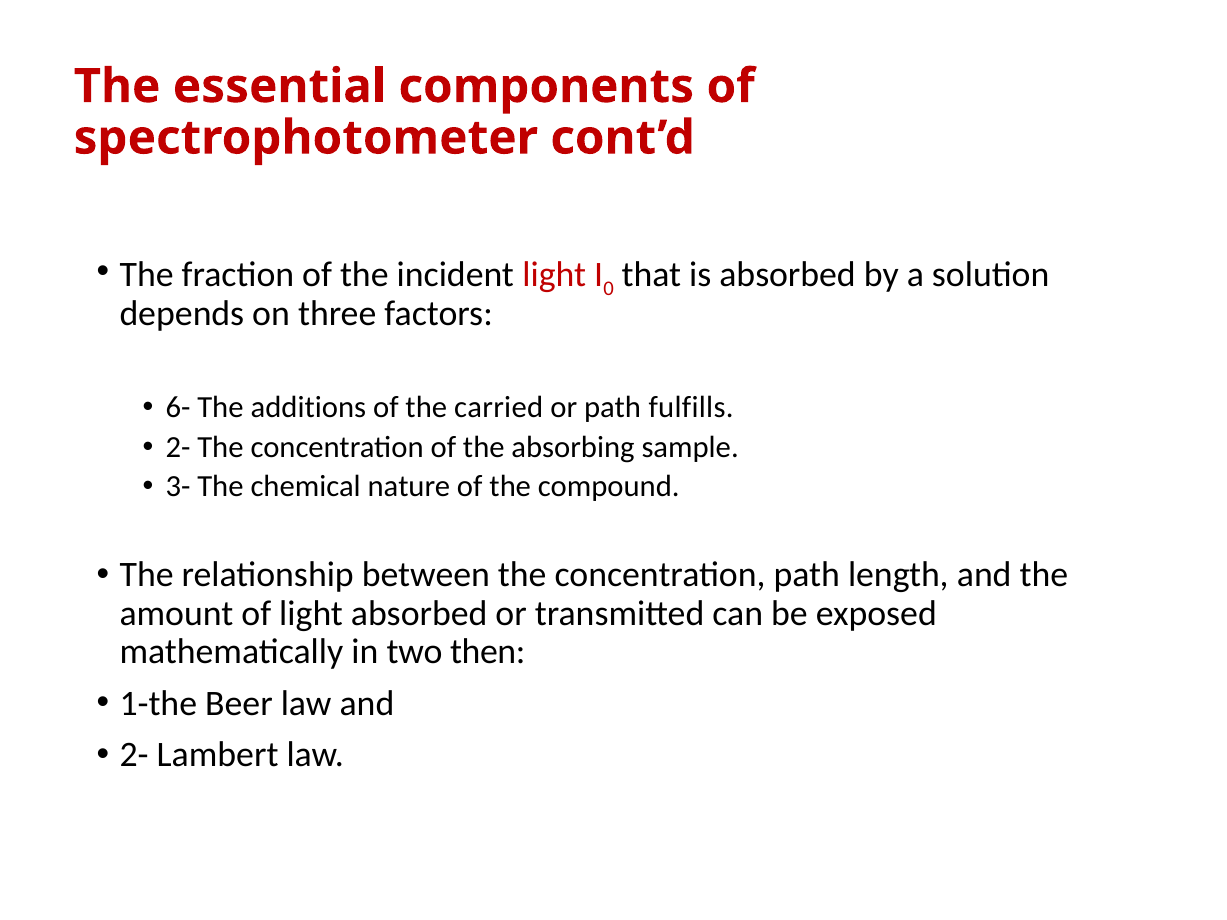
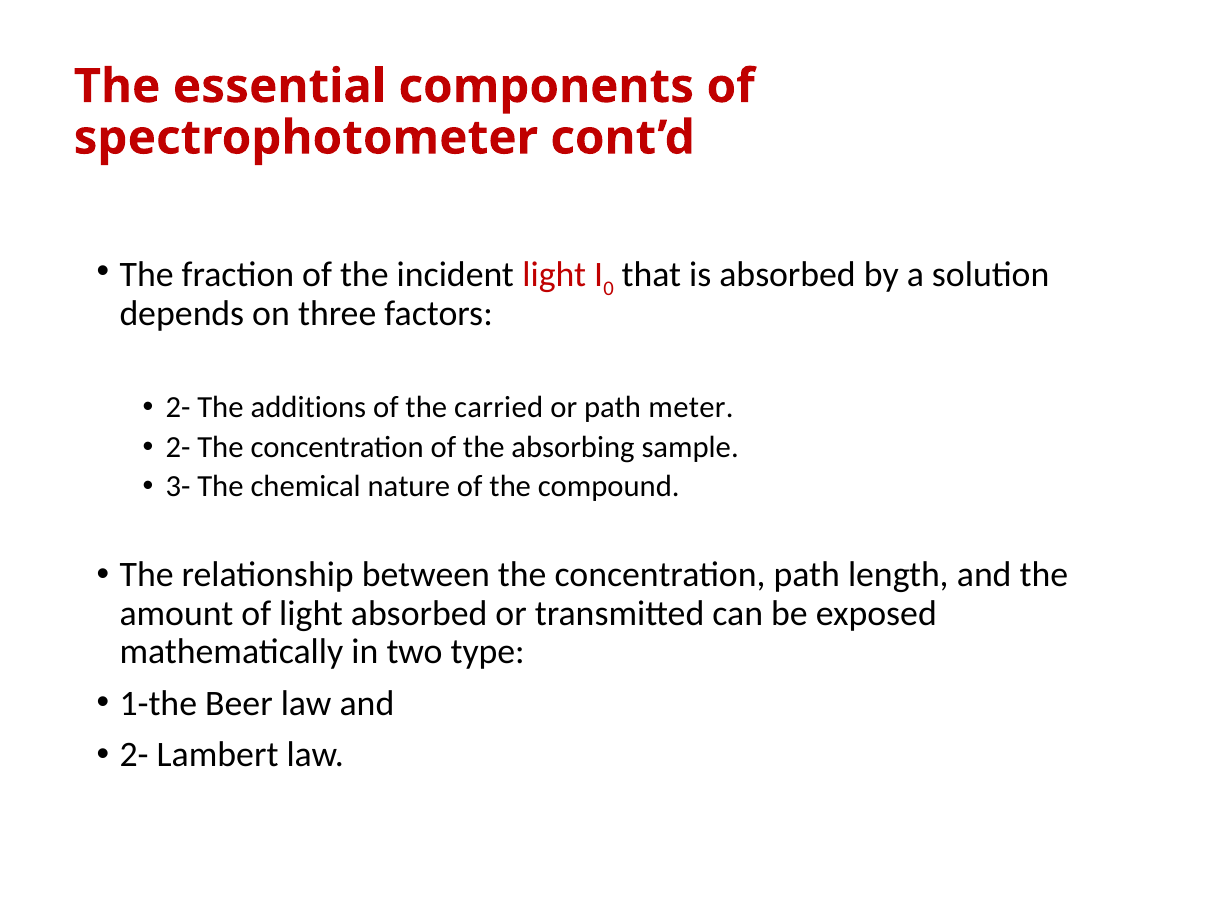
6-: 6- -> 2- (178, 408)
fulfills: fulfills -> meter (691, 408)
then: then -> type (488, 652)
